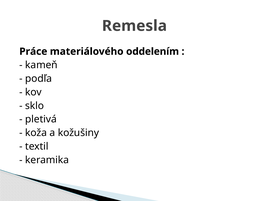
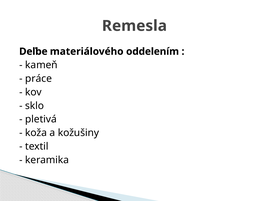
Práce: Práce -> Deľbe (33, 52)
podľa: podľa -> práce (39, 79)
